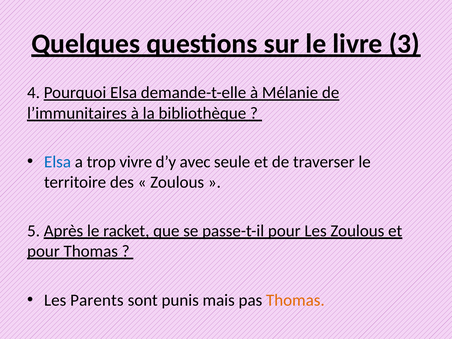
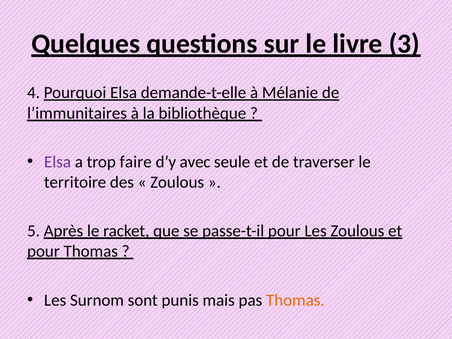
Elsa colour: blue -> purple (58, 162)
vivre: vivre -> faire (136, 162)
Parents: Parents -> Surnom (97, 300)
